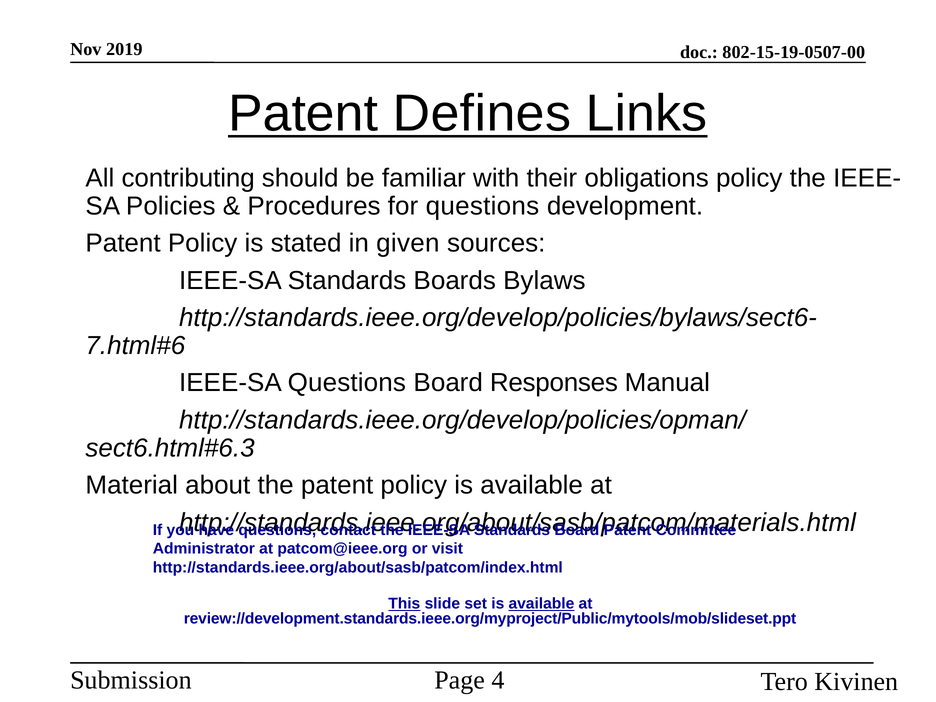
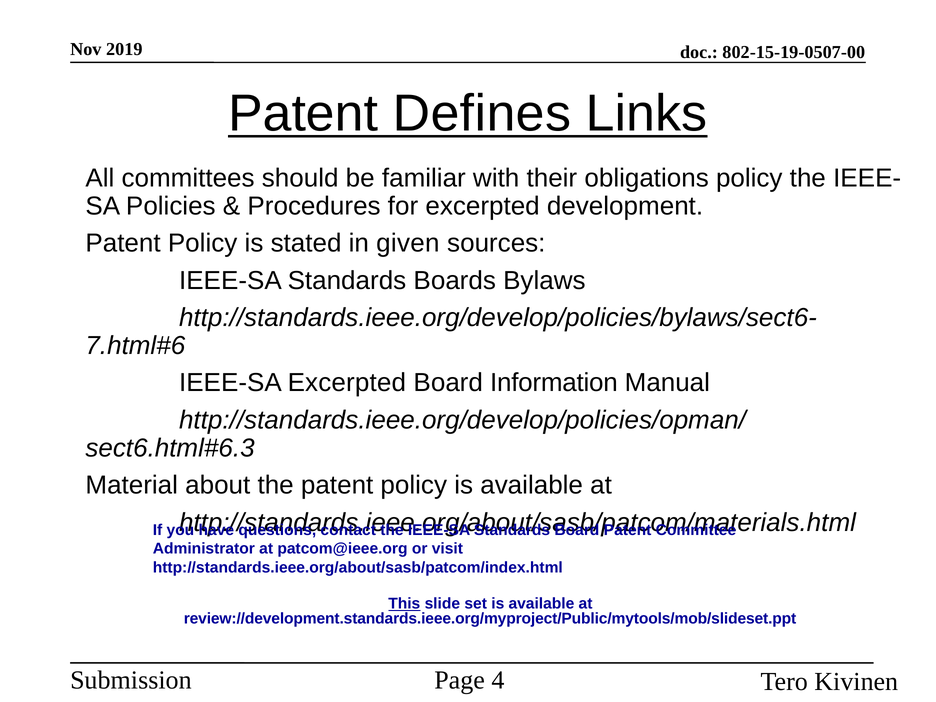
contributing: contributing -> committees (188, 178)
for questions: questions -> excerpted (483, 206)
IEEE-SA Questions: Questions -> Excerpted (347, 383)
Responses: Responses -> Information (554, 383)
available underline: present -> none (541, 604)
